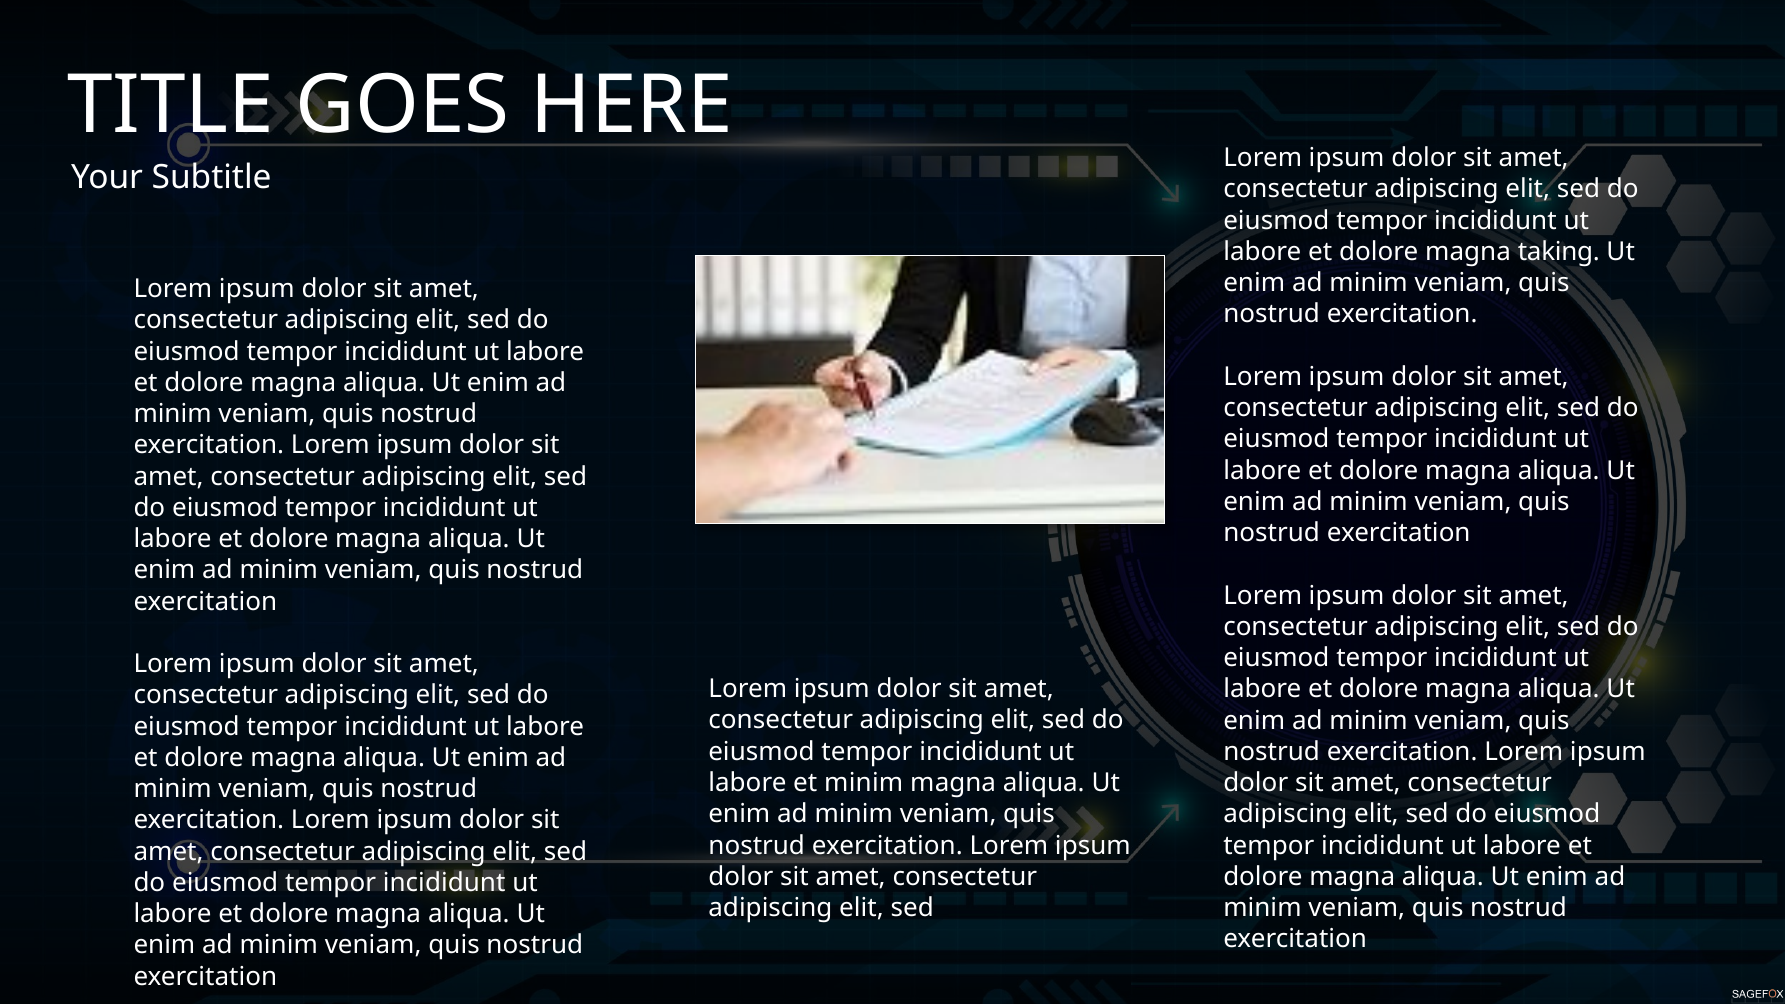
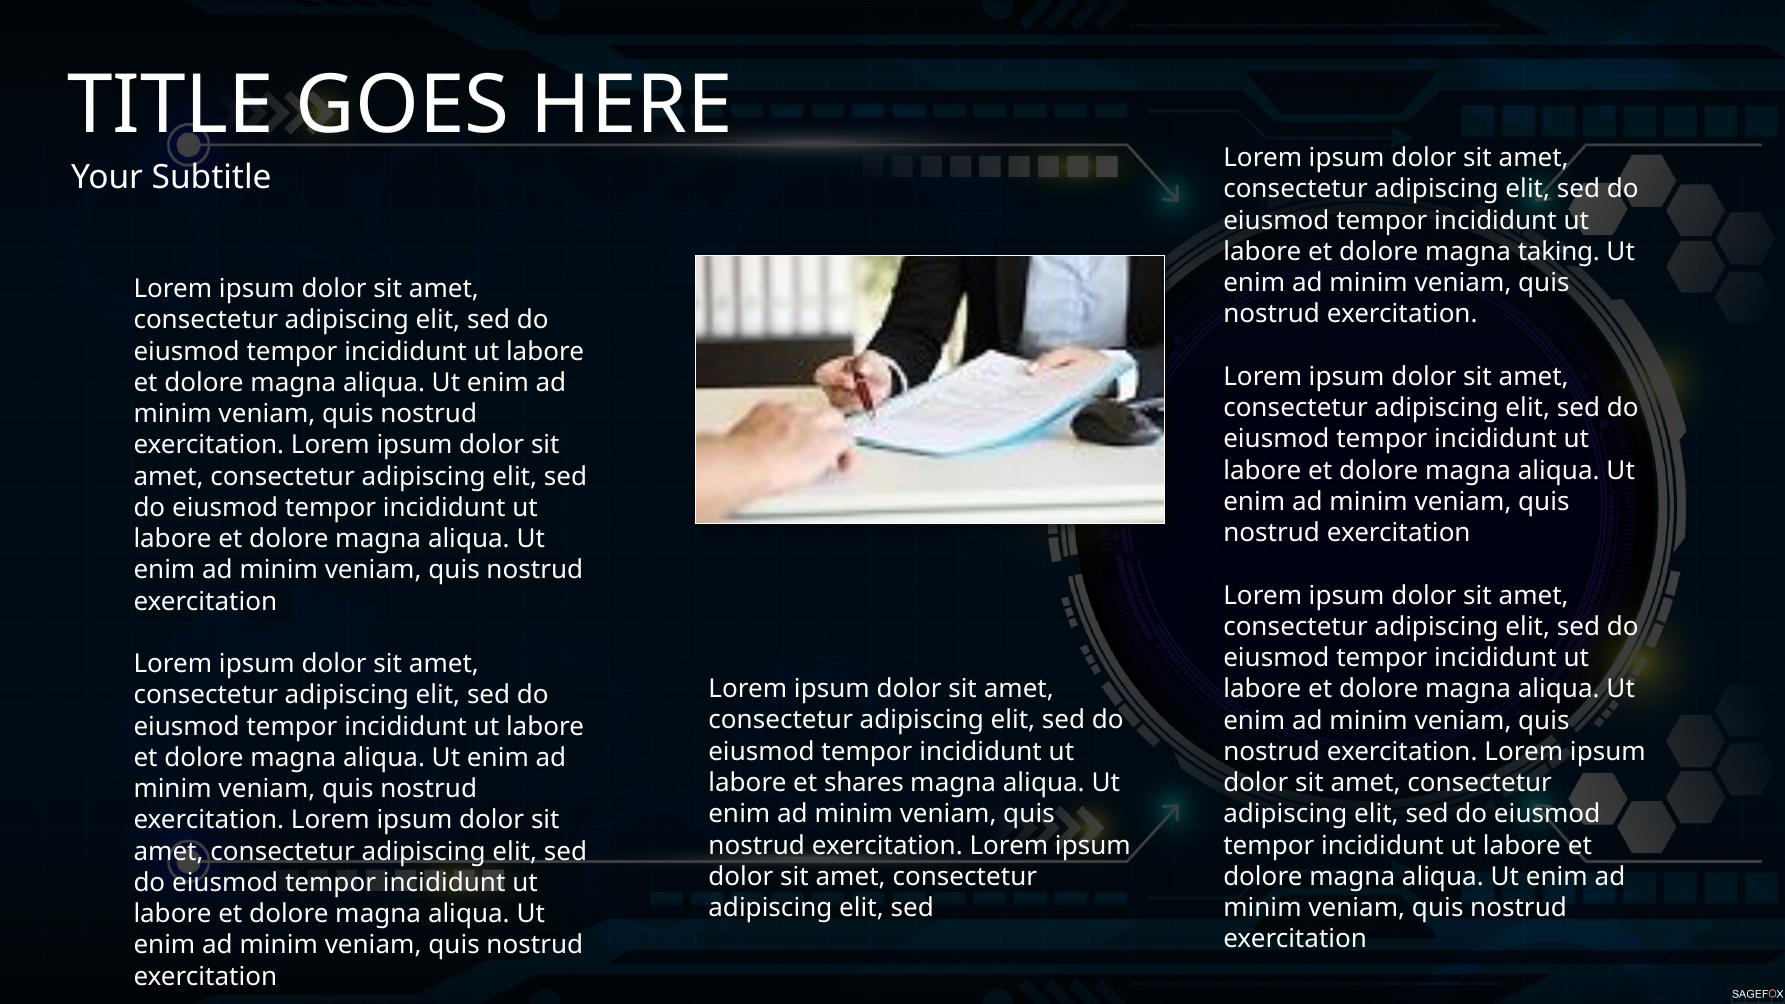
et minim: minim -> shares (864, 783)
